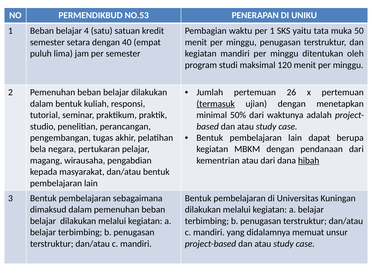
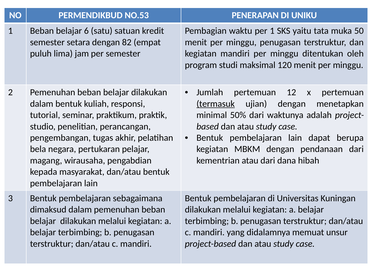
4: 4 -> 6 (86, 31)
40: 40 -> 82 (127, 42)
26: 26 -> 12 (291, 92)
hibah underline: present -> none (309, 160)
